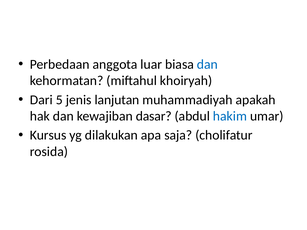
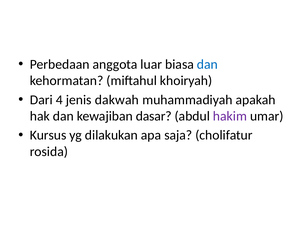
5: 5 -> 4 (59, 100)
lanjutan: lanjutan -> dakwah (117, 100)
hakim colour: blue -> purple (230, 116)
